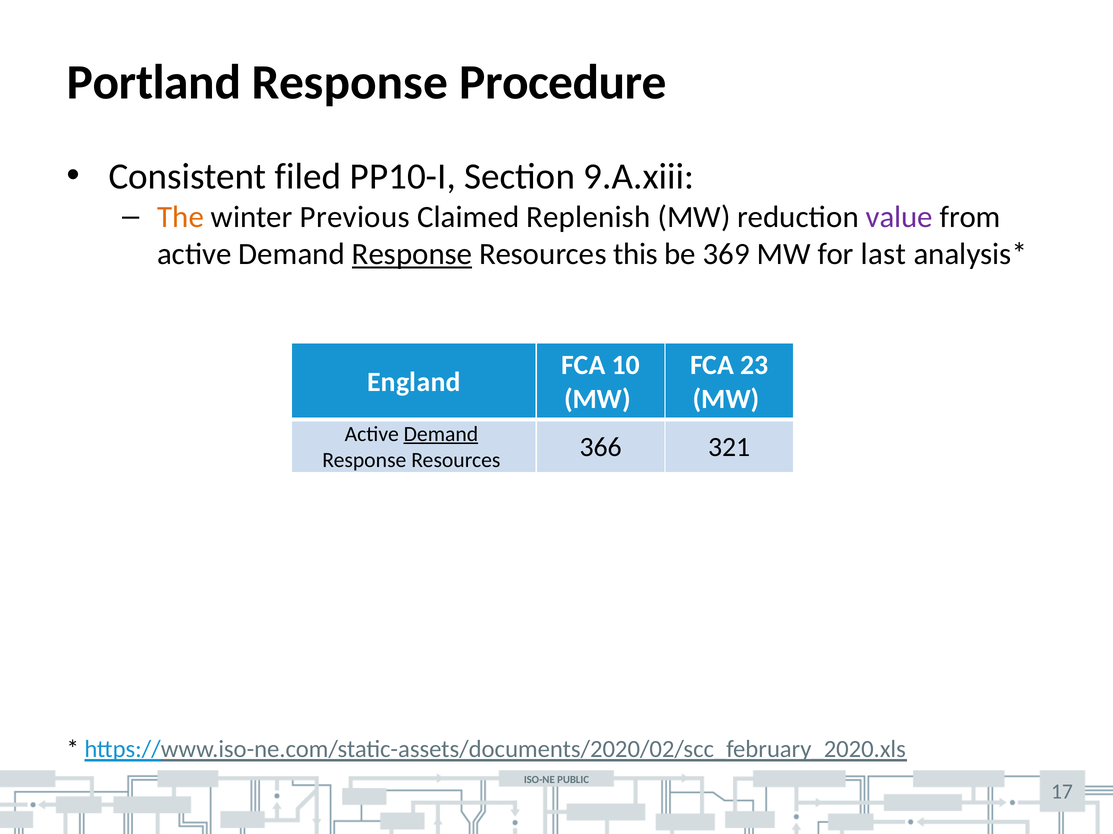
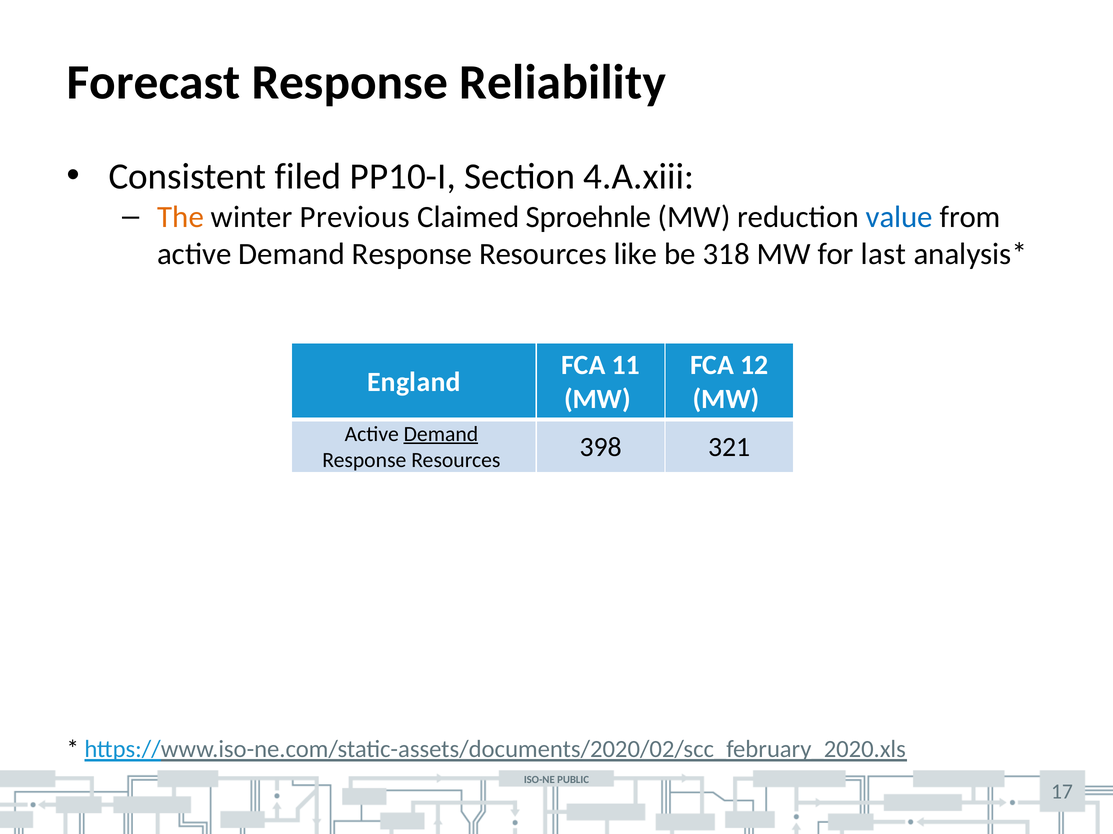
Portland: Portland -> Forecast (154, 82)
Procedure: Procedure -> Reliability (563, 82)
9.A.xiii: 9.A.xiii -> 4.A.xiii (639, 177)
Replenish: Replenish -> Sproehnle (589, 217)
value colour: purple -> blue (899, 217)
Response underline: present -> none (412, 254)
this: this -> like (635, 254)
369: 369 -> 318 (726, 254)
10: 10 -> 11 (626, 365)
23: 23 -> 12 (754, 365)
366: 366 -> 398 (601, 447)
